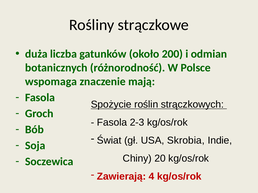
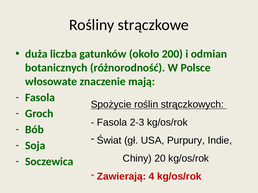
wspomaga: wspomaga -> włosowate (51, 82)
Skrobia: Skrobia -> Purpury (186, 141)
